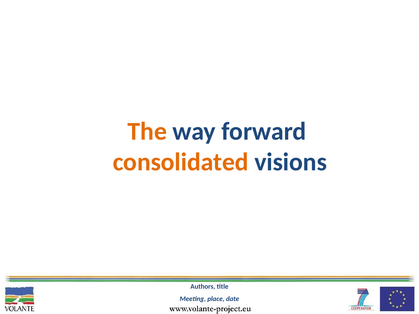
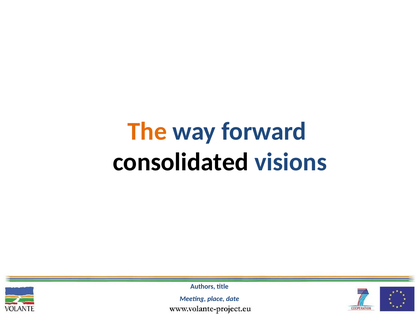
consolidated colour: orange -> black (181, 162)
